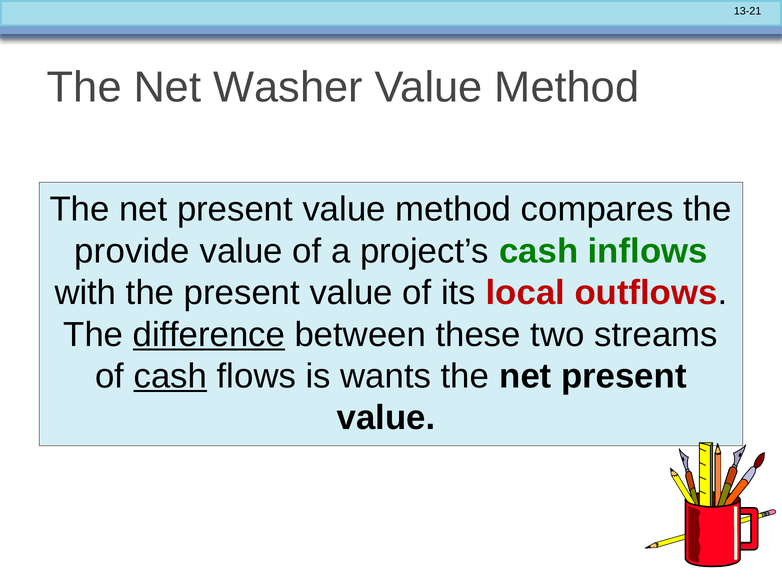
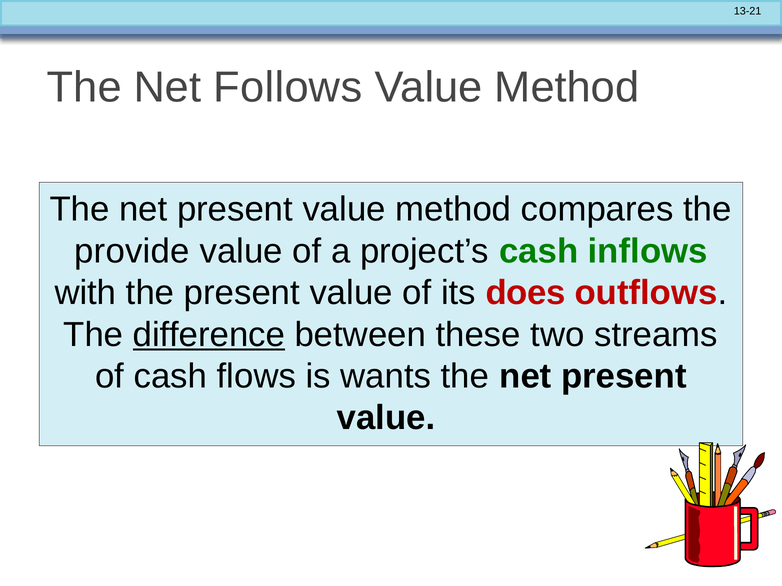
Washer: Washer -> Follows (288, 88)
local: local -> does (526, 293)
cash underline: present -> none (170, 377)
